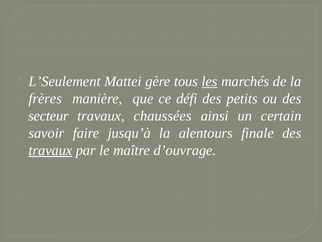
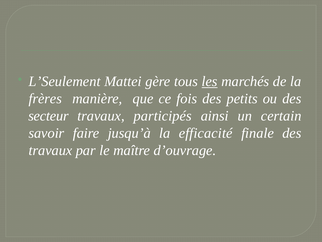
défi: défi -> fois (187, 98)
chaussées: chaussées -> participés (163, 116)
alentours: alentours -> efficacité (206, 133)
travaux underline: present -> none (50, 150)
